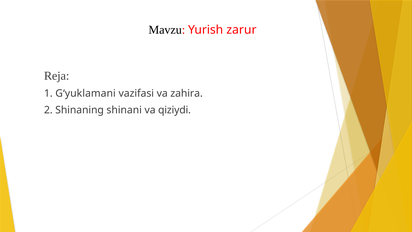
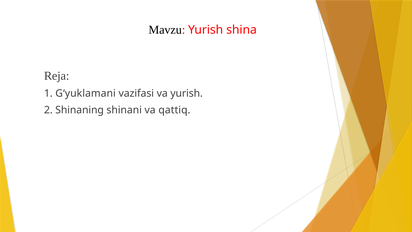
zarur: zarur -> shina (242, 30)
va zahira: zahira -> yurish (187, 93)
qiziydi: qiziydi -> qattiq (174, 110)
